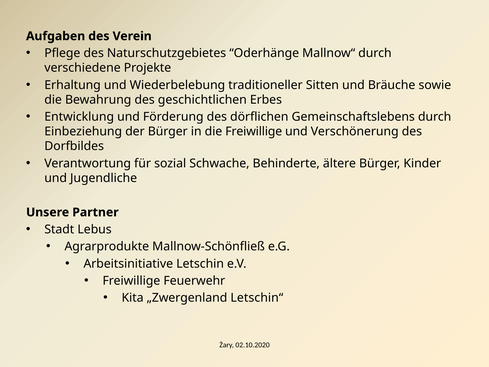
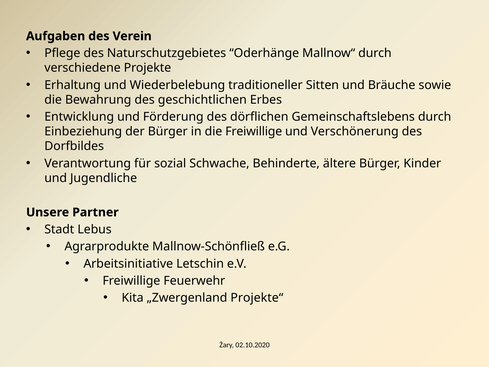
Letschin“: Letschin“ -> Projekte“ (257, 298)
